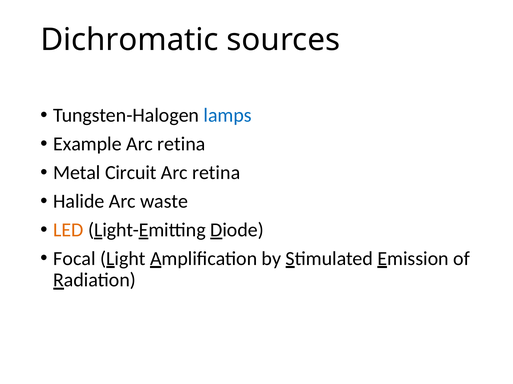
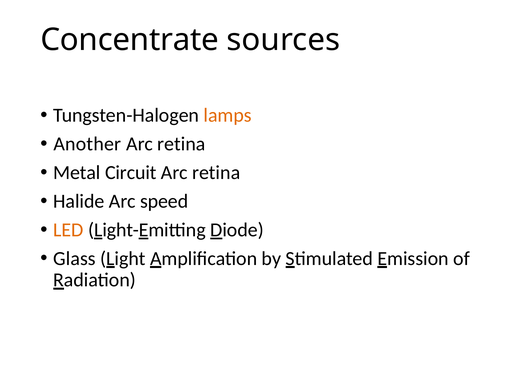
Dichromatic: Dichromatic -> Concentrate (130, 40)
lamps colour: blue -> orange (228, 116)
Example: Example -> Another (87, 144)
waste: waste -> speed (164, 202)
Focal: Focal -> Glass (74, 259)
